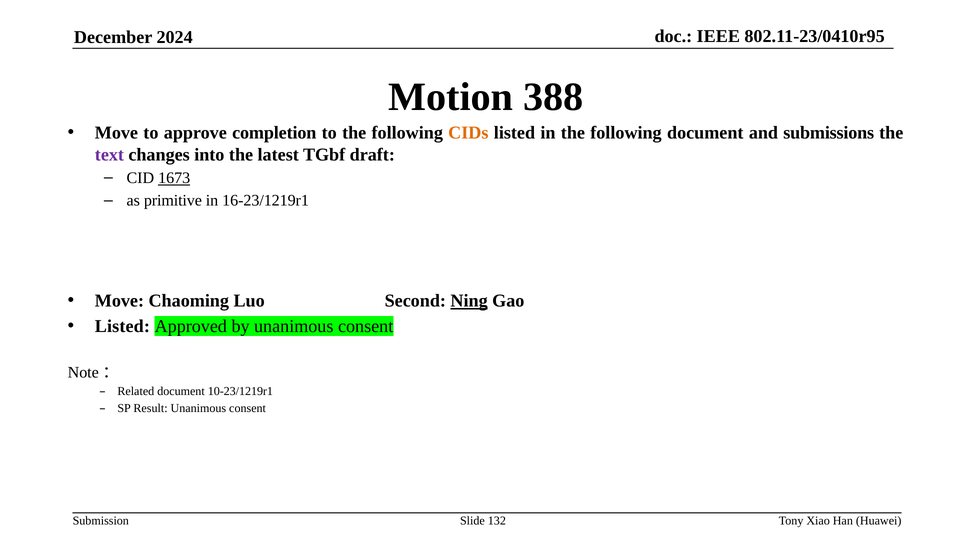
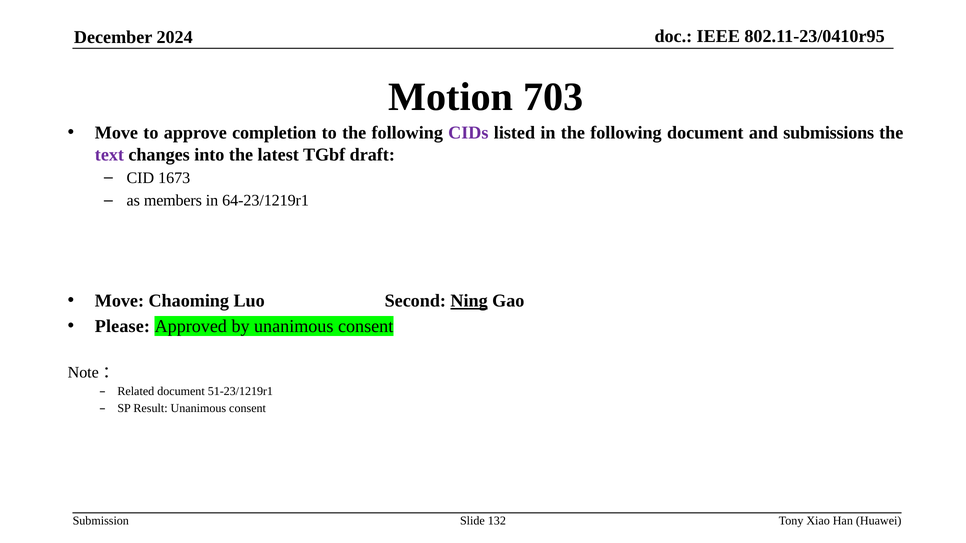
388: 388 -> 703 (553, 97)
CIDs colour: orange -> purple (468, 133)
1673 underline: present -> none (174, 178)
primitive: primitive -> members (173, 201)
16-23/1219r1: 16-23/1219r1 -> 64-23/1219r1 (266, 201)
Listed: Listed -> Please (122, 326)
10-23/1219r1: 10-23/1219r1 -> 51-23/1219r1 (240, 392)
